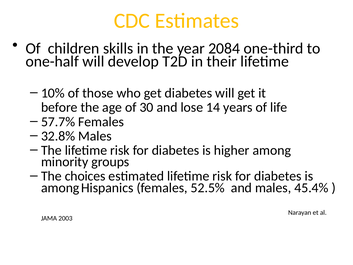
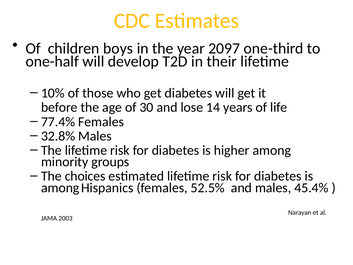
skills: skills -> boys (118, 48)
2084: 2084 -> 2097 (224, 48)
57.7%: 57.7% -> 77.4% (58, 122)
